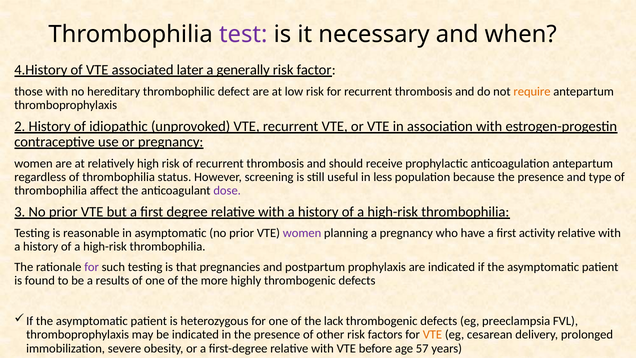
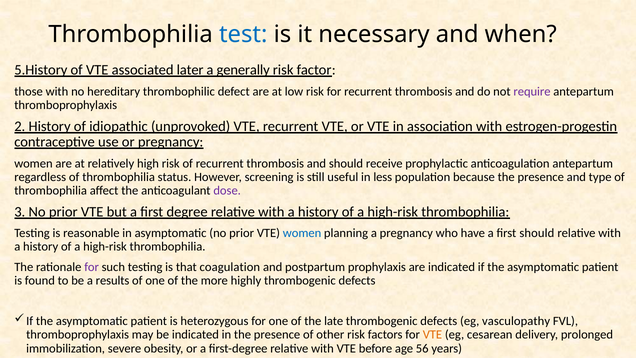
test colour: purple -> blue (243, 34)
4.History: 4.History -> 5.History (41, 70)
require colour: orange -> purple (532, 91)
women colour: purple -> blue (302, 233)
first activity: activity -> should (537, 233)
pregnancies: pregnancies -> coagulation (230, 267)
lack: lack -> late (334, 321)
preeclampsia: preeclampsia -> vasculopathy (516, 321)
57: 57 -> 56 (422, 348)
